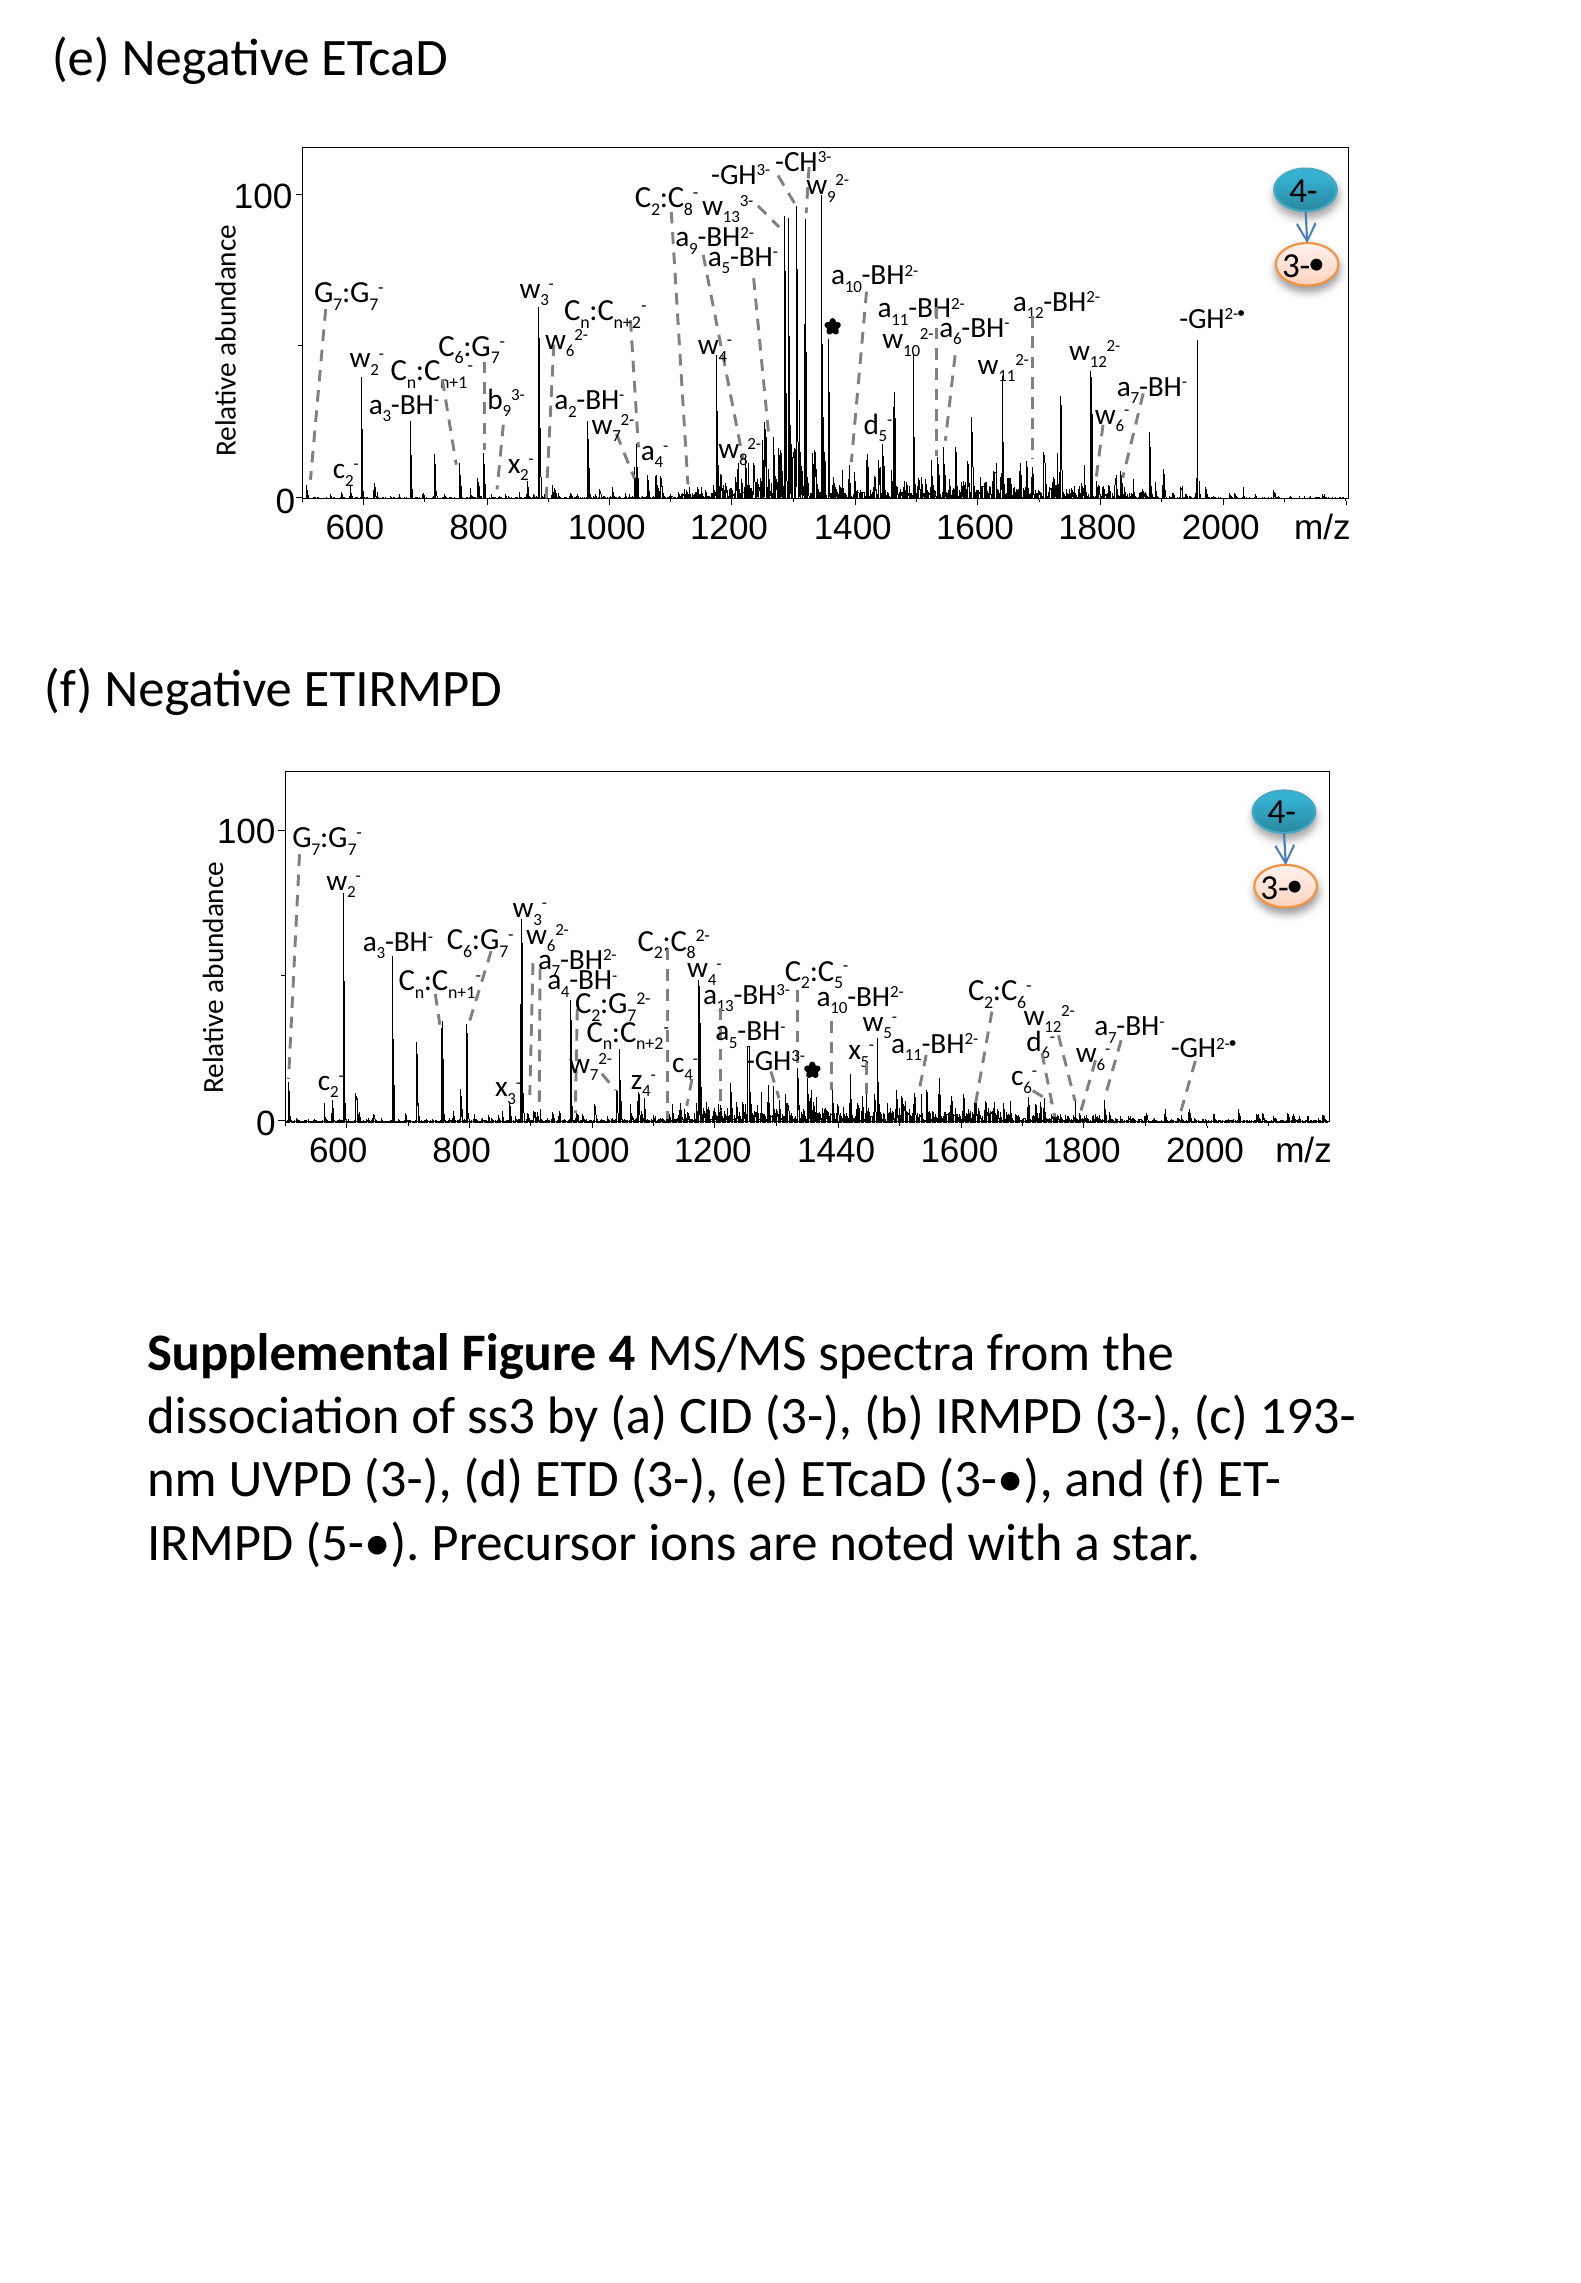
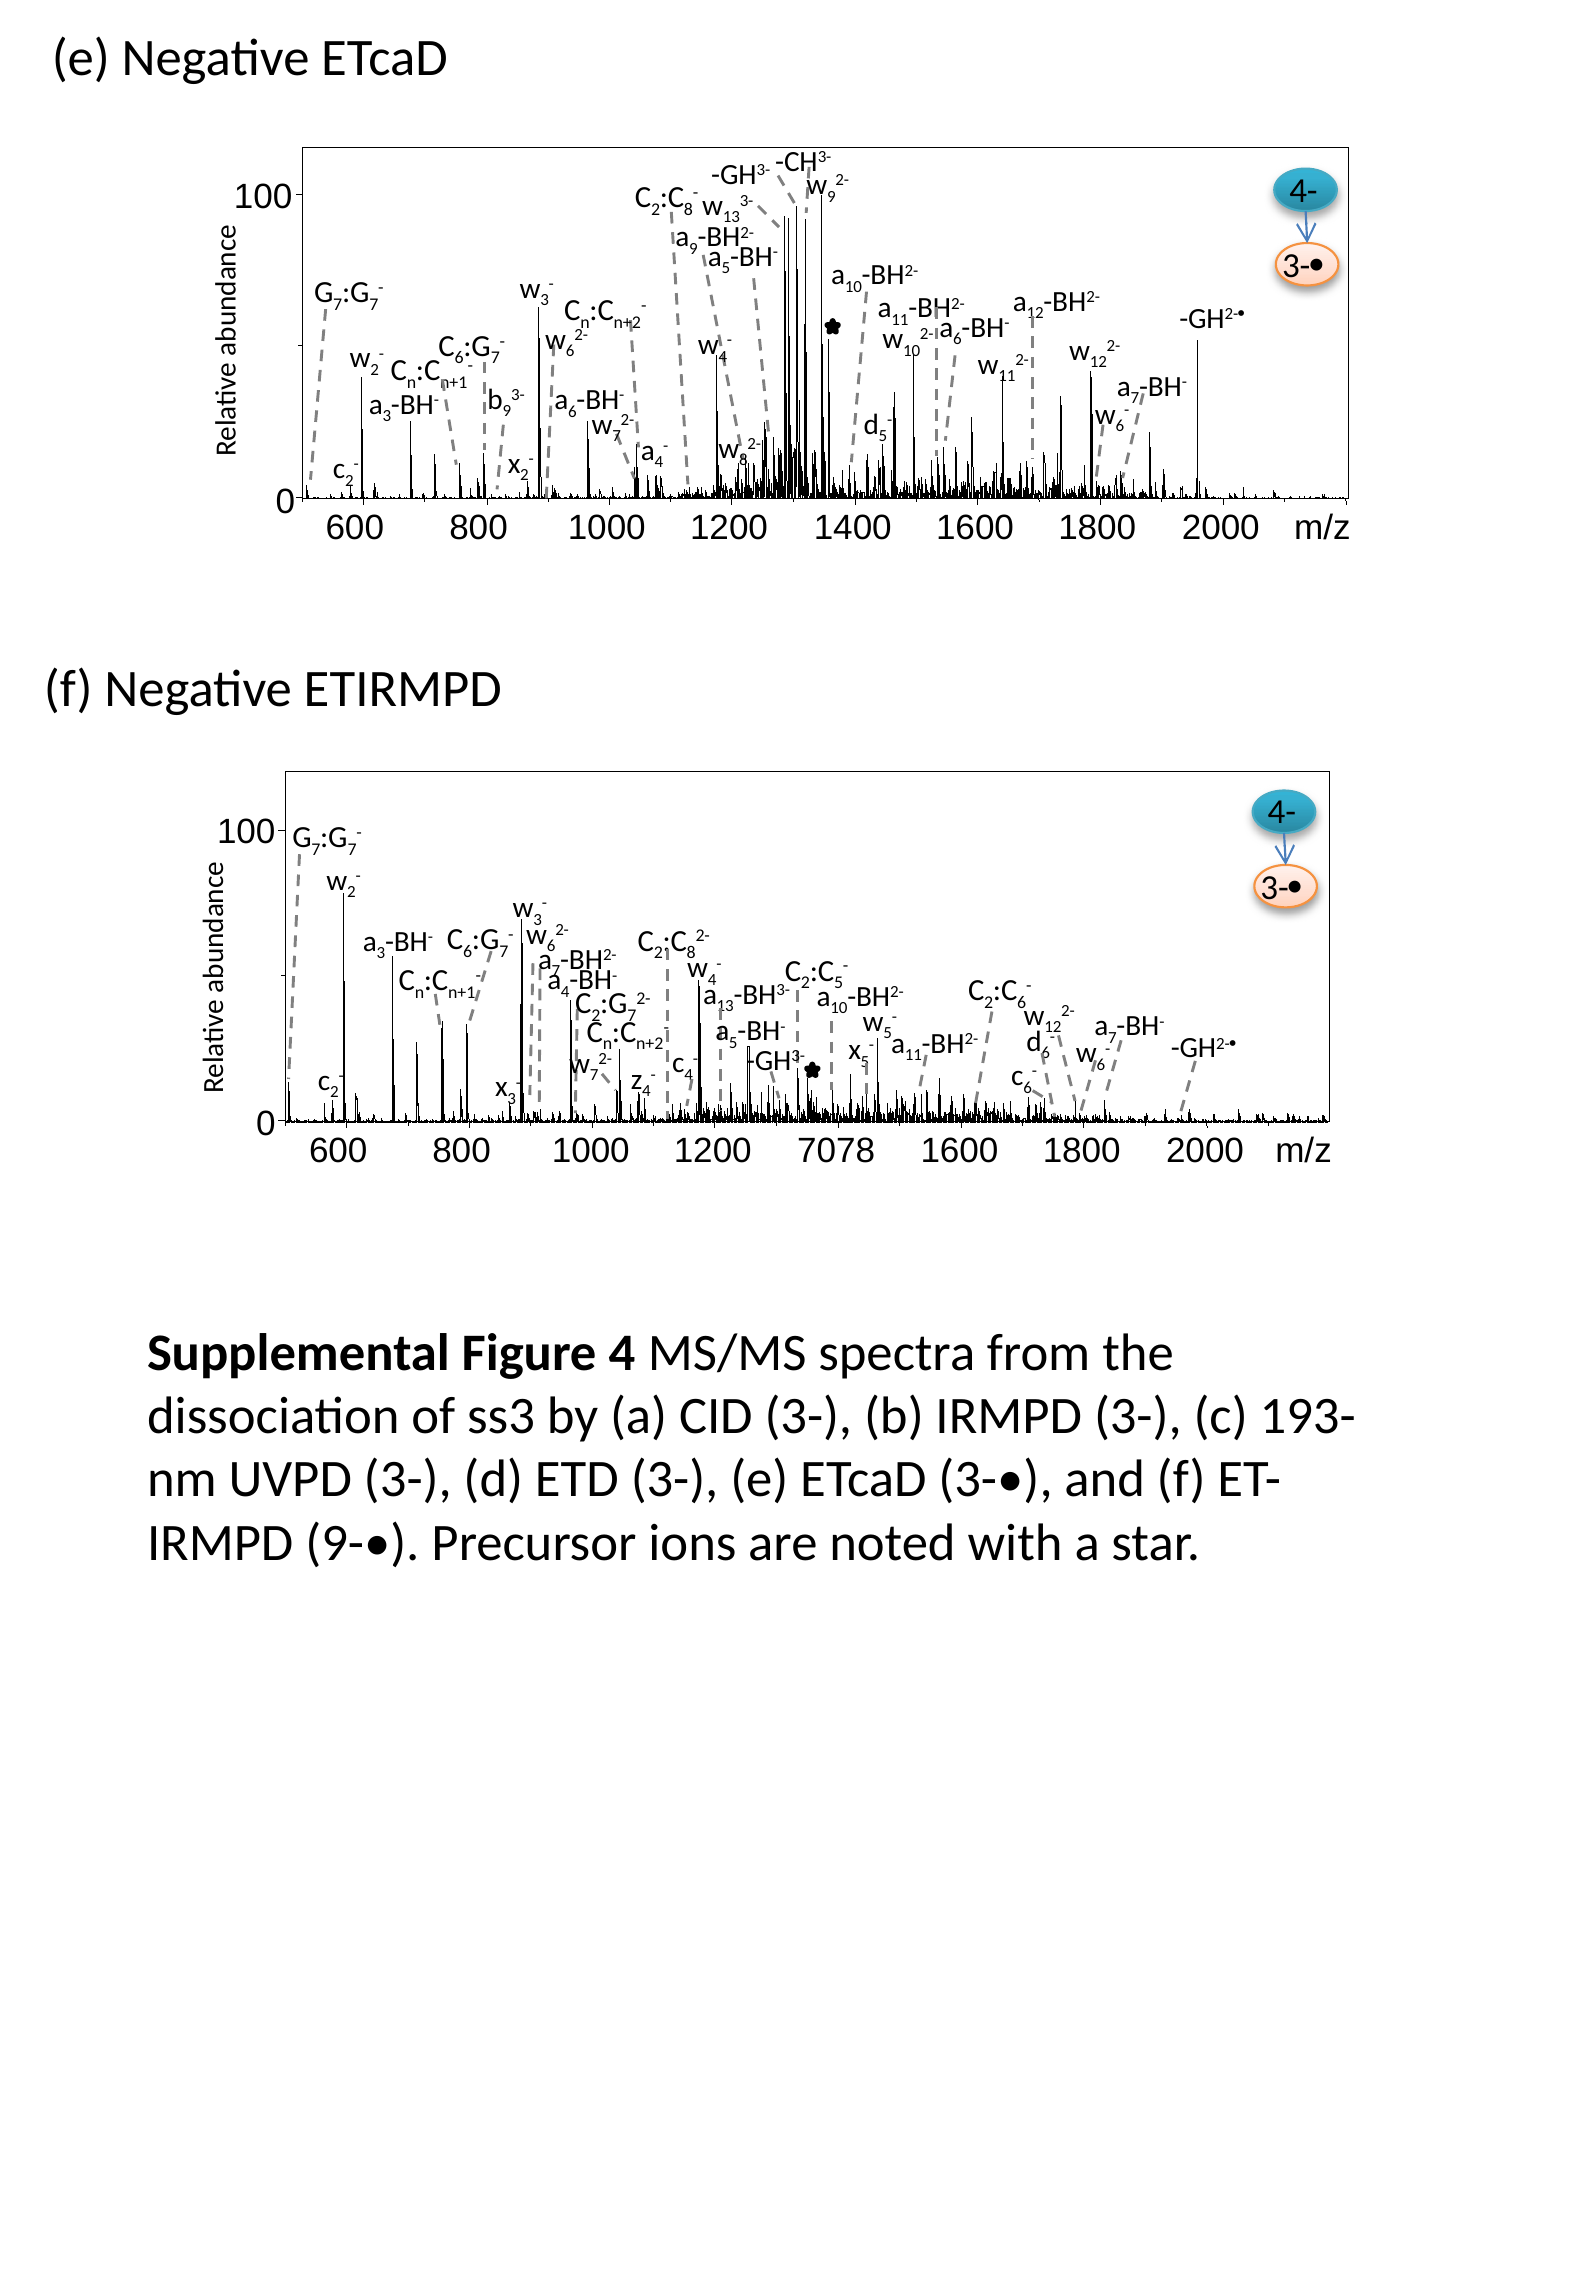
2: 2 -> 6 (572, 412)
1440: 1440 -> 7078 (836, 1152)
5-•: 5-• -> 9-• (362, 1543)
